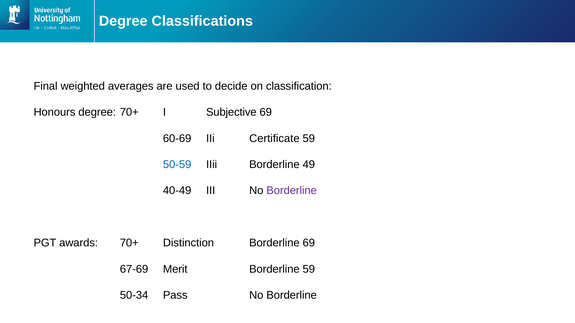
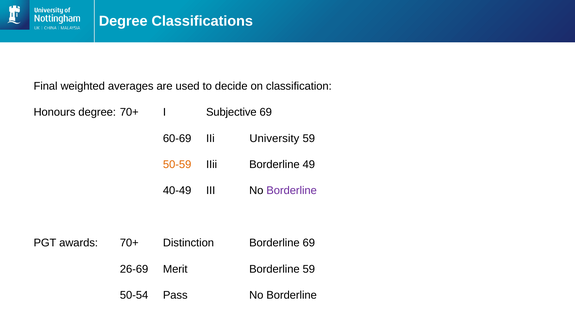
Certificate: Certificate -> University (274, 139)
50-59 colour: blue -> orange (177, 165)
67-69: 67-69 -> 26-69 (134, 269)
50-34: 50-34 -> 50-54 (134, 296)
